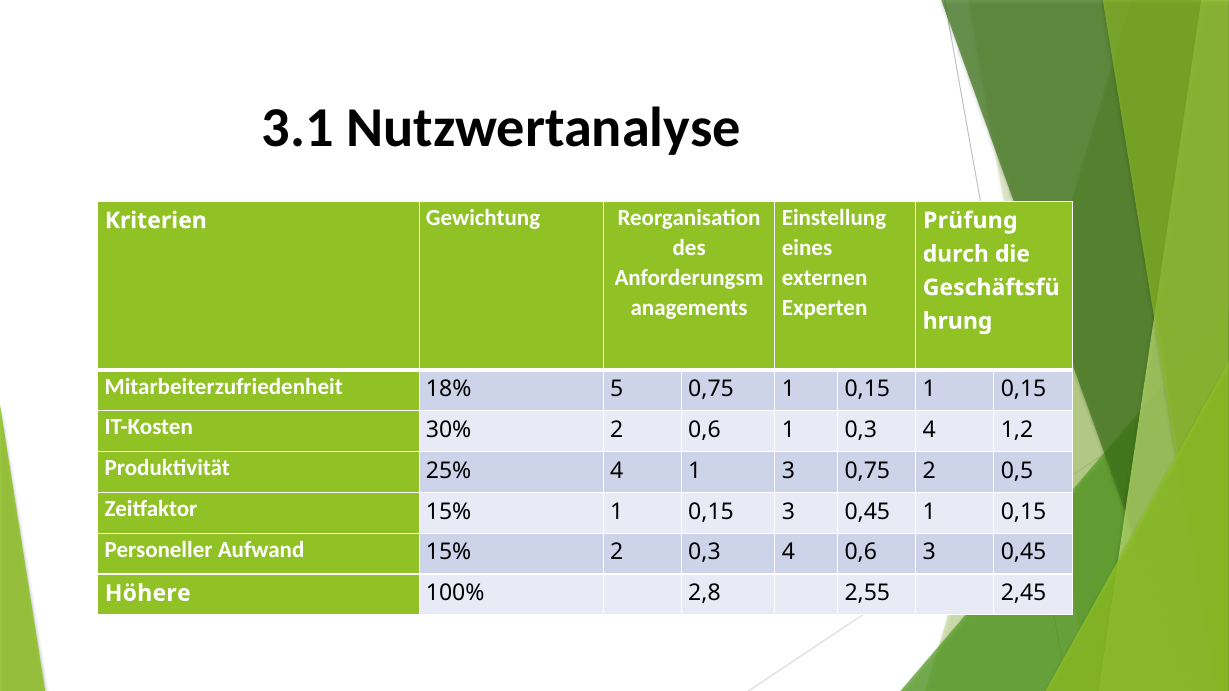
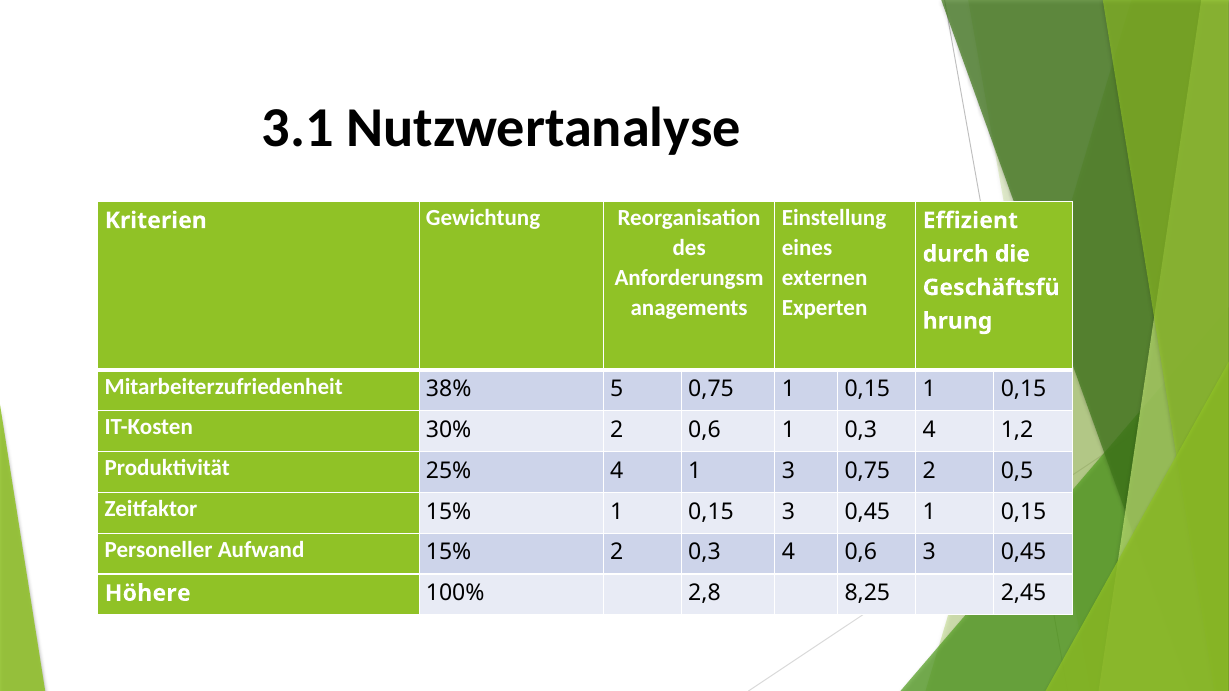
Prüfung: Prüfung -> Effizient (970, 221)
18%: 18% -> 38% (449, 389)
2,55: 2,55 -> 8,25 (867, 593)
